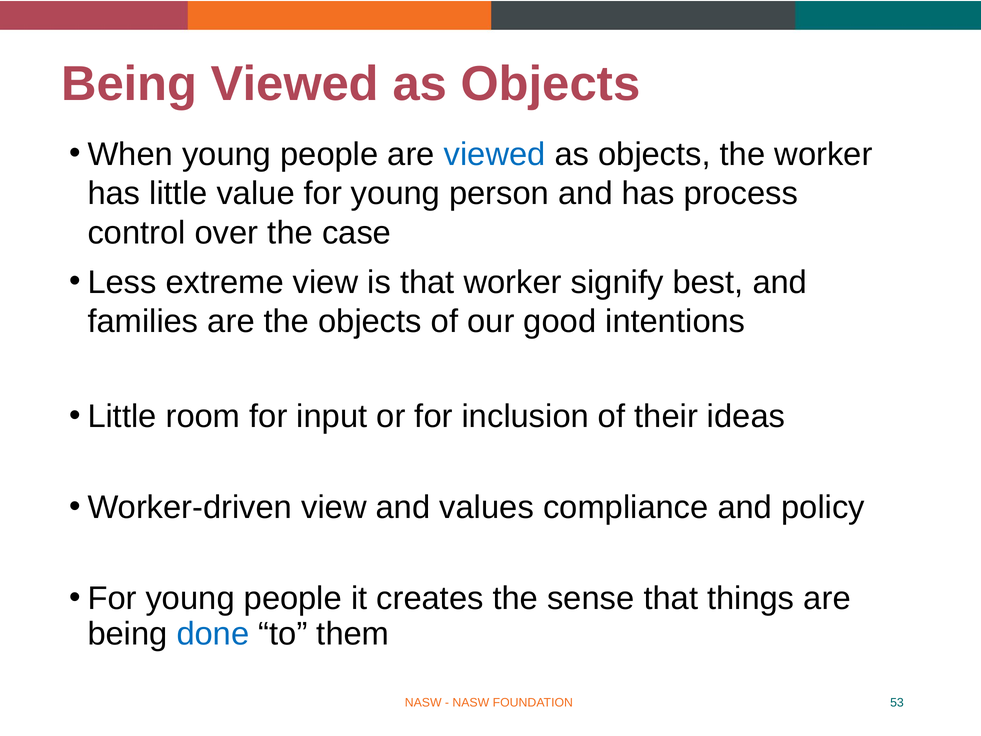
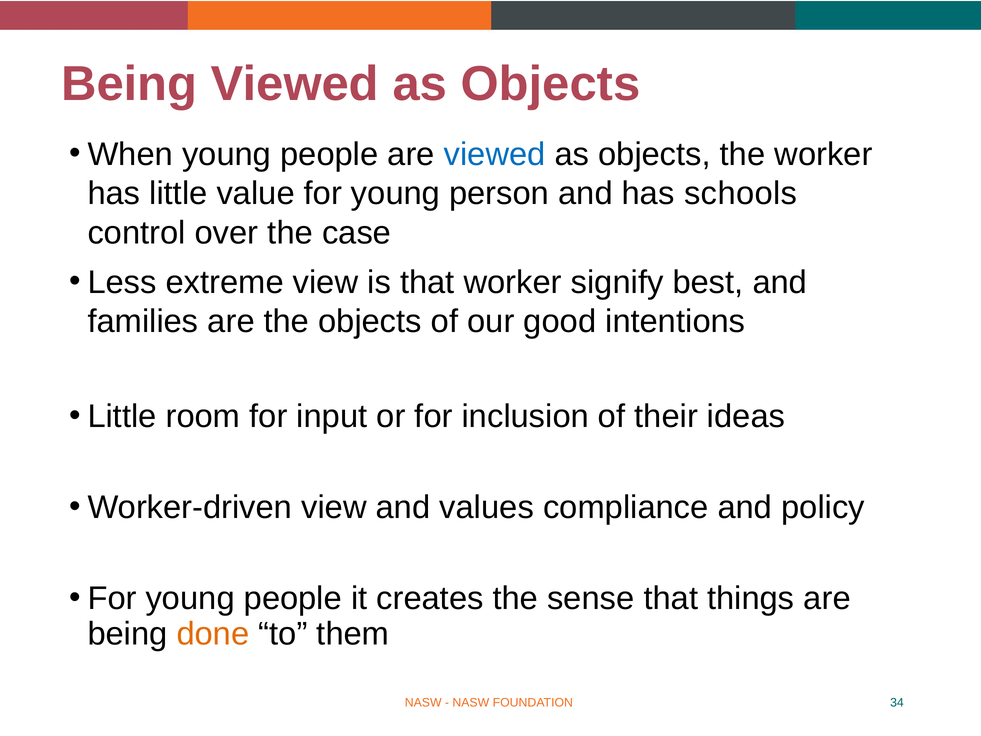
process: process -> schools (741, 194)
done colour: blue -> orange (213, 634)
53: 53 -> 34 (897, 702)
